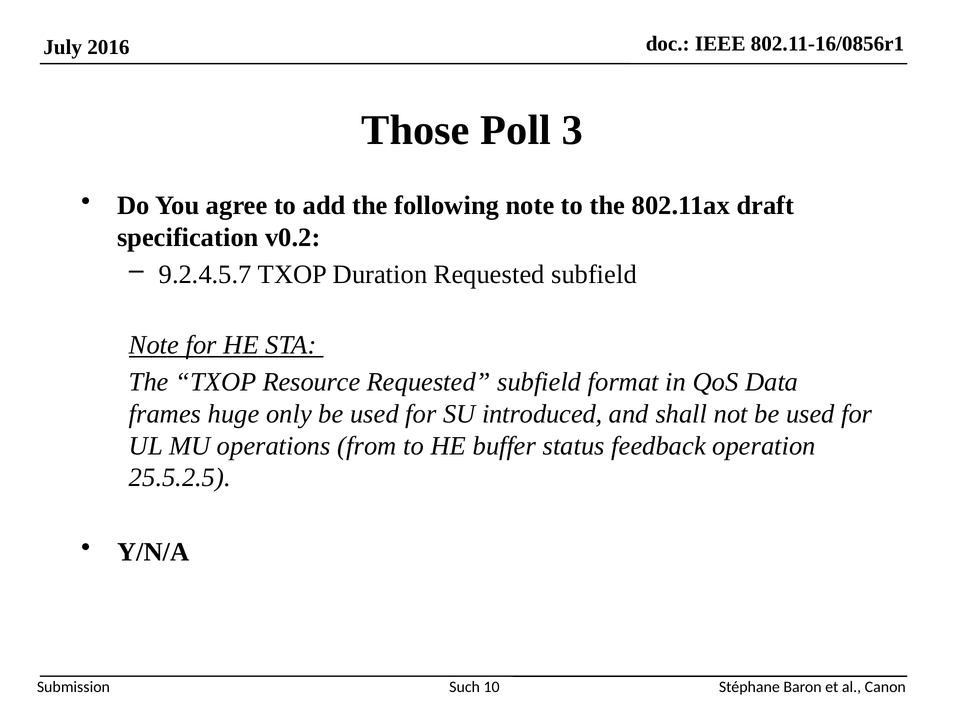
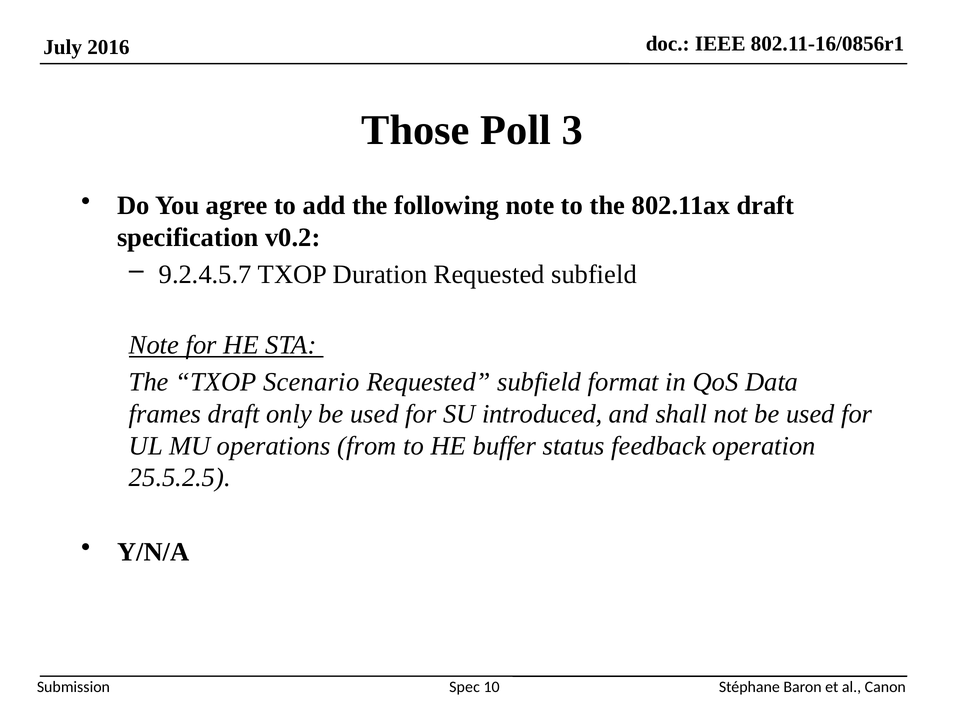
Resource: Resource -> Scenario (311, 382)
frames huge: huge -> draft (234, 414)
Such: Such -> Spec (465, 687)
